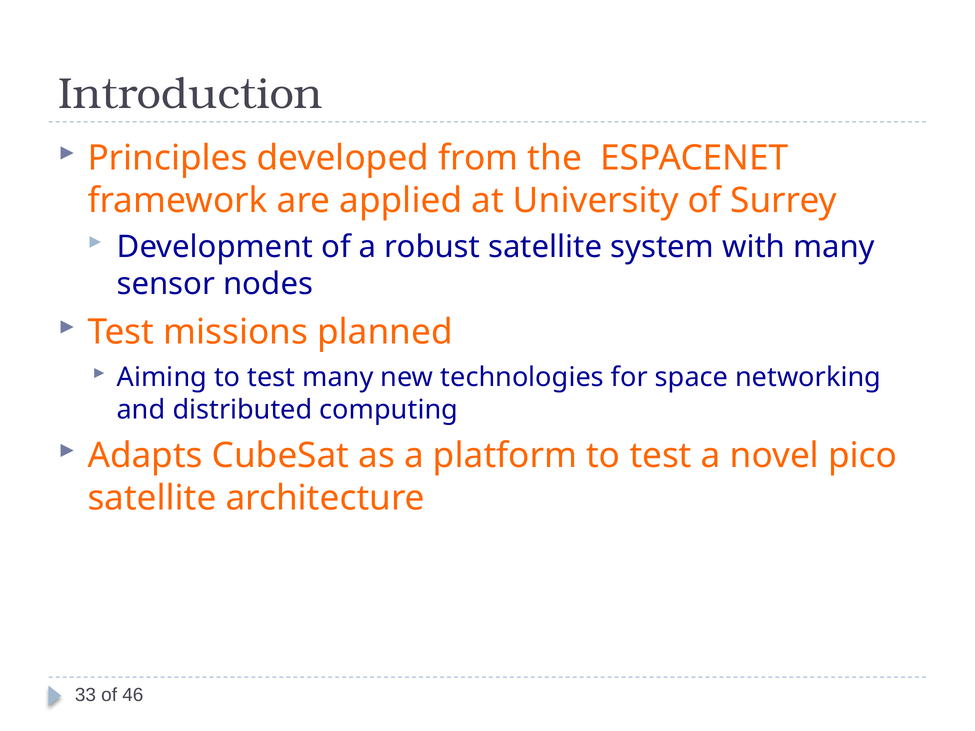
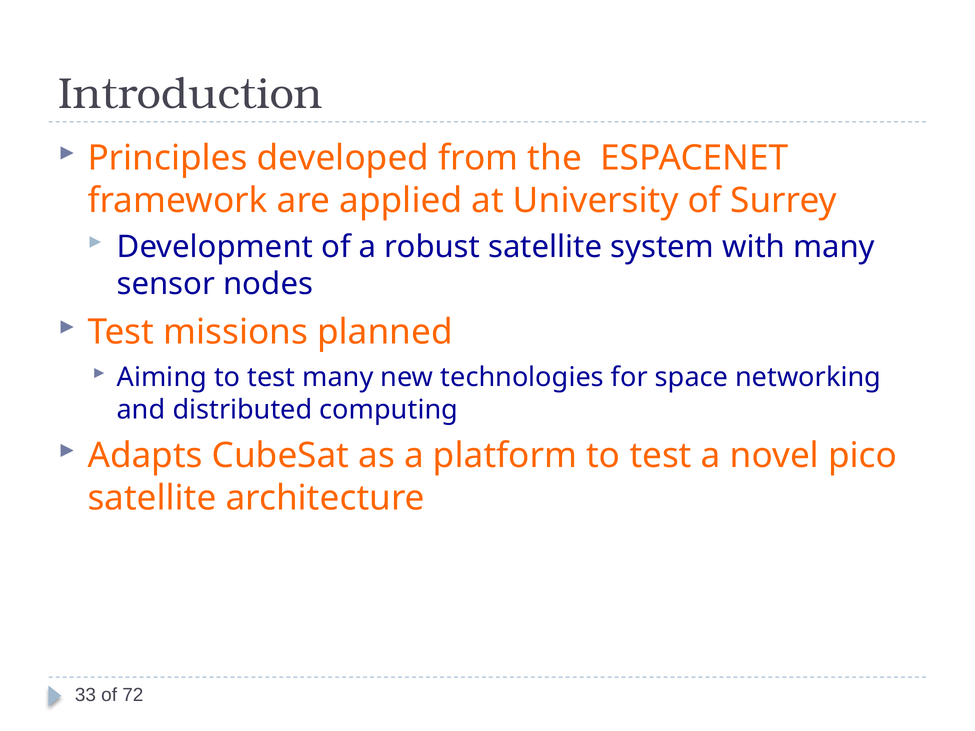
46: 46 -> 72 (133, 695)
